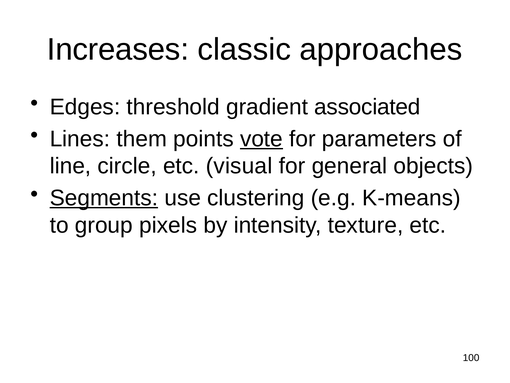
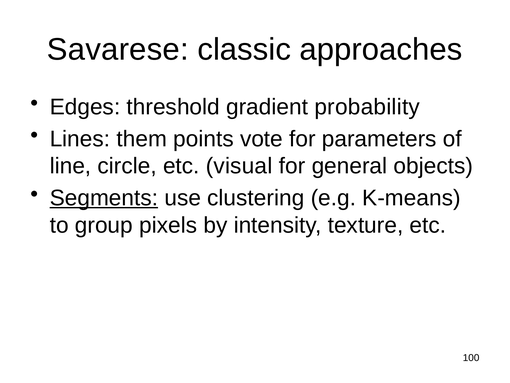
Increases: Increases -> Savarese (118, 49)
associated: associated -> probability (367, 107)
vote underline: present -> none (261, 139)
